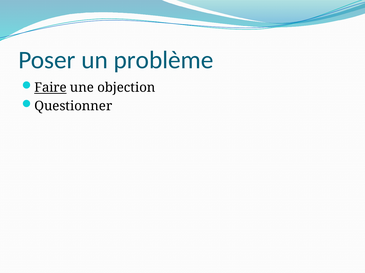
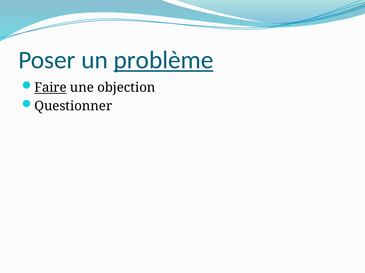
problème underline: none -> present (164, 60)
